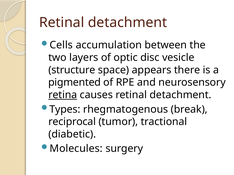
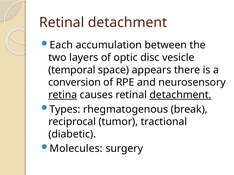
Cells: Cells -> Each (61, 45)
structure: structure -> temporal (72, 70)
pigmented: pigmented -> conversion (75, 83)
detachment underline: none -> present (181, 95)
